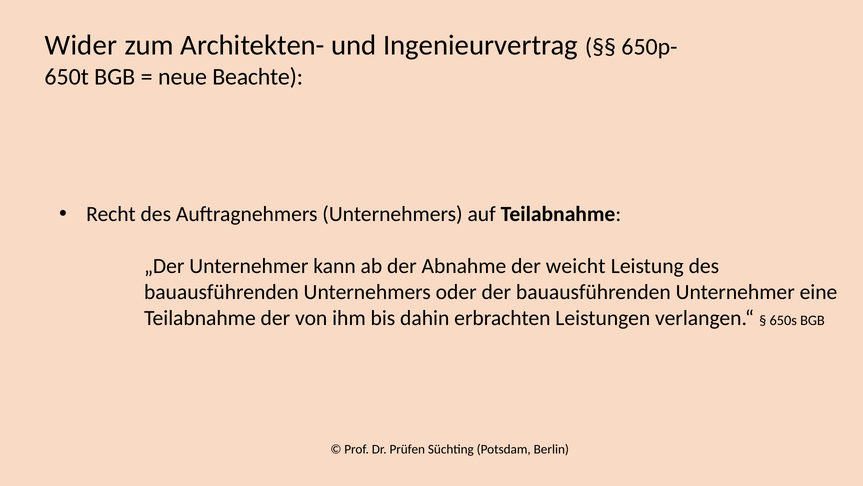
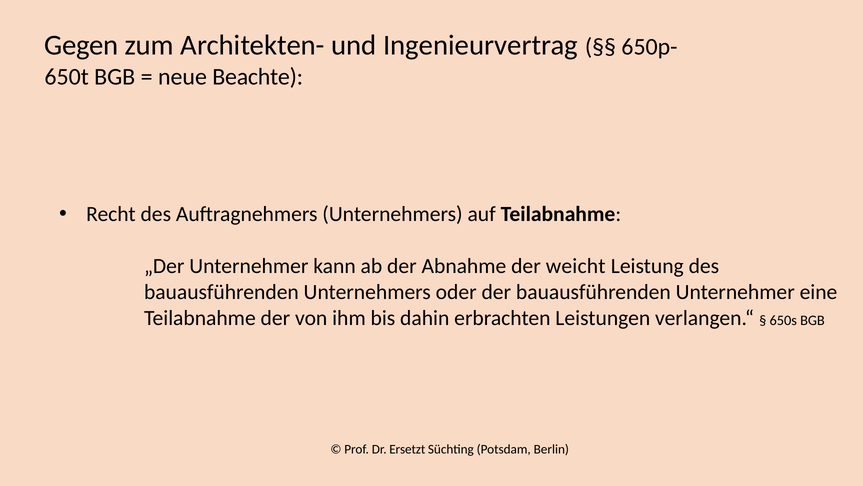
Wider: Wider -> Gegen (81, 45)
Prüfen: Prüfen -> Ersetzt (407, 449)
